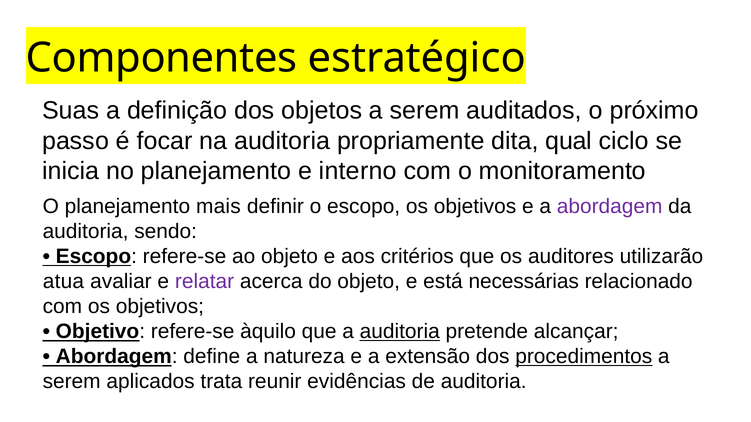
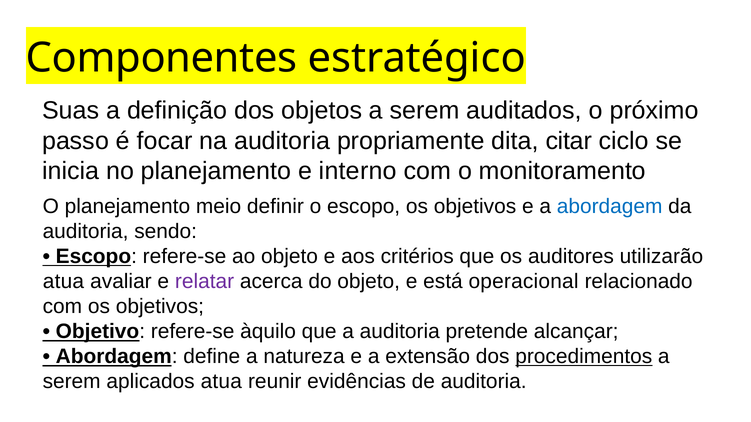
qual: qual -> citar (569, 141)
mais: mais -> meio (219, 207)
abordagem colour: purple -> blue (610, 207)
necessárias: necessárias -> operacional (524, 282)
auditoria underline: present -> none (400, 332)
aplicados trata: trata -> atua (221, 382)
